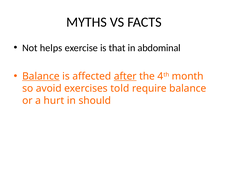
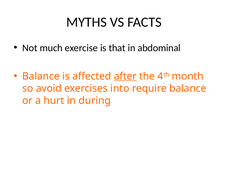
helps: helps -> much (51, 48)
Balance underline: present -> none (41, 76)
told: told -> into (120, 88)
should: should -> during (95, 101)
